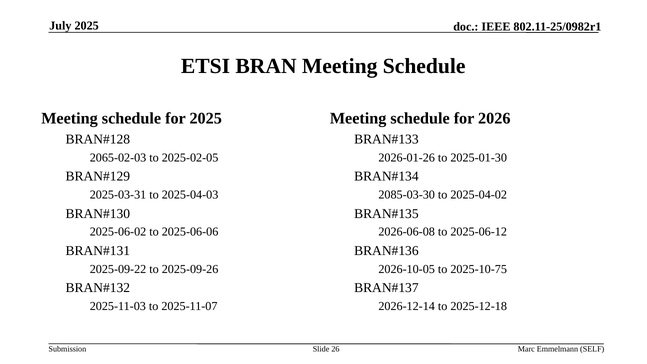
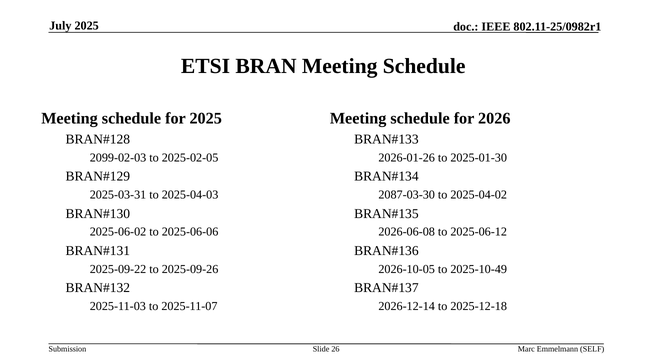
2065-02-03: 2065-02-03 -> 2099-02-03 (118, 158)
2085-03-30: 2085-03-30 -> 2087-03-30 (407, 195)
2025-10-75: 2025-10-75 -> 2025-10-49 (479, 269)
